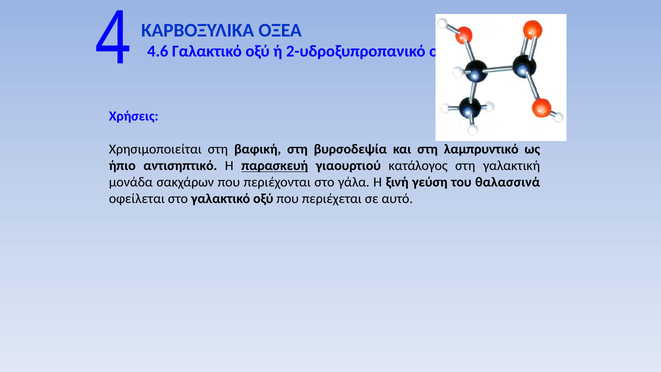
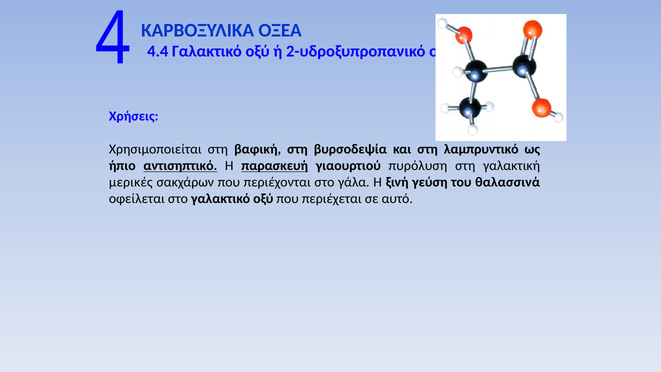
4.6: 4.6 -> 4.4 (158, 51)
αντισηπτικό underline: none -> present (180, 166)
κατάλογος: κατάλογος -> πυρόλυση (418, 166)
μονάδα: μονάδα -> μερικές (131, 182)
